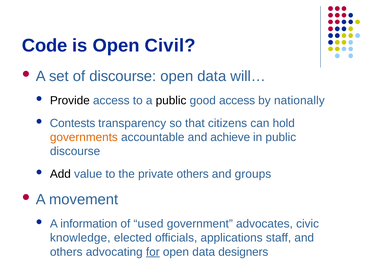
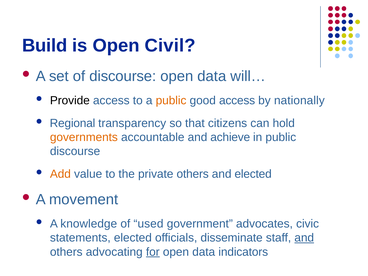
Code: Code -> Build (45, 45)
public colour: black -> orange (171, 100)
Contests: Contests -> Regional (73, 123)
Add colour: black -> orange (60, 174)
and groups: groups -> elected (253, 174)
information: information -> knowledge (89, 224)
knowledge: knowledge -> statements (80, 238)
applications: applications -> disseminate (232, 238)
and underline: none -> present (304, 238)
designers: designers -> indicators (243, 252)
